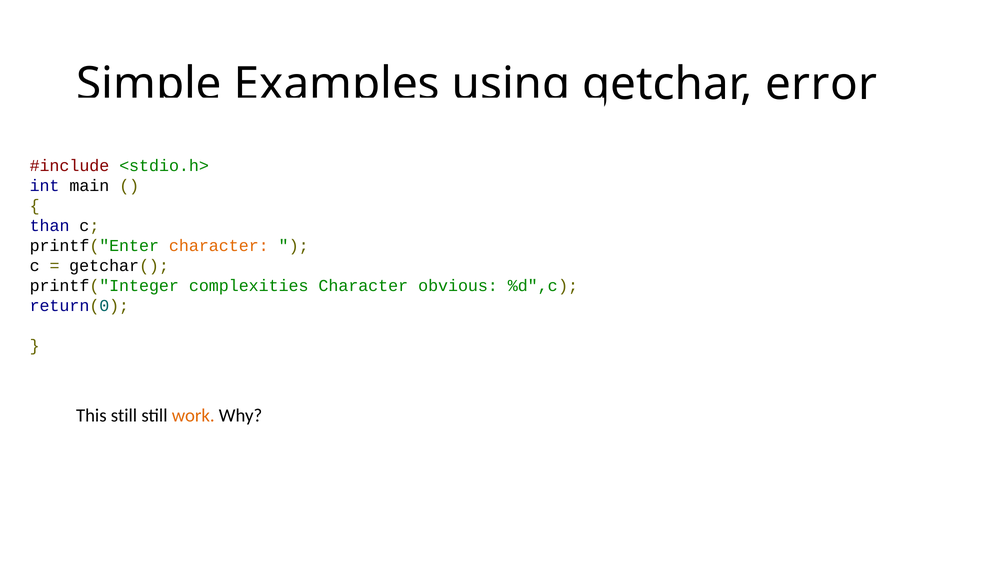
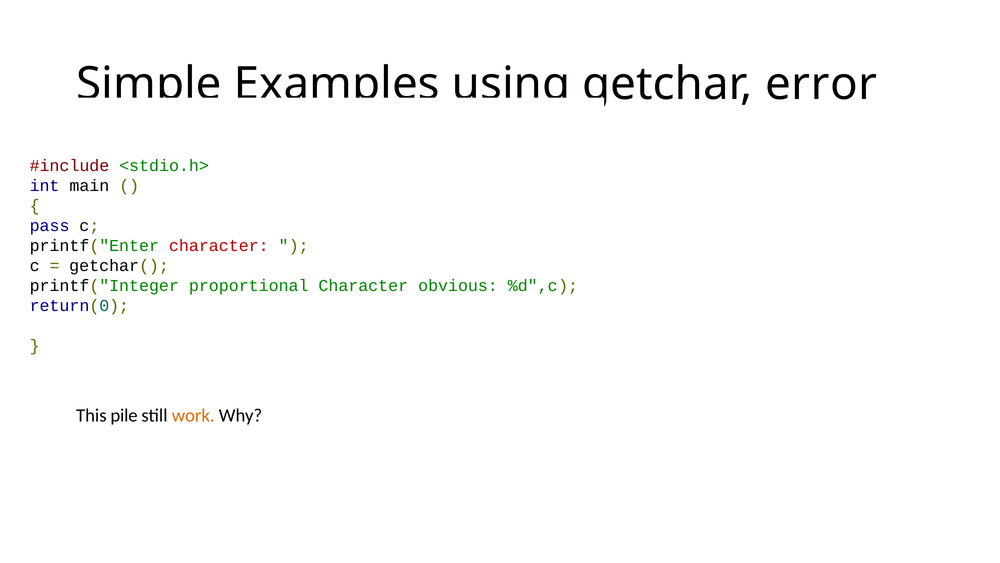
than: than -> pass (50, 226)
character colour: orange -> red (219, 246)
complexities: complexities -> proportional (249, 286)
This still: still -> pile (124, 415)
